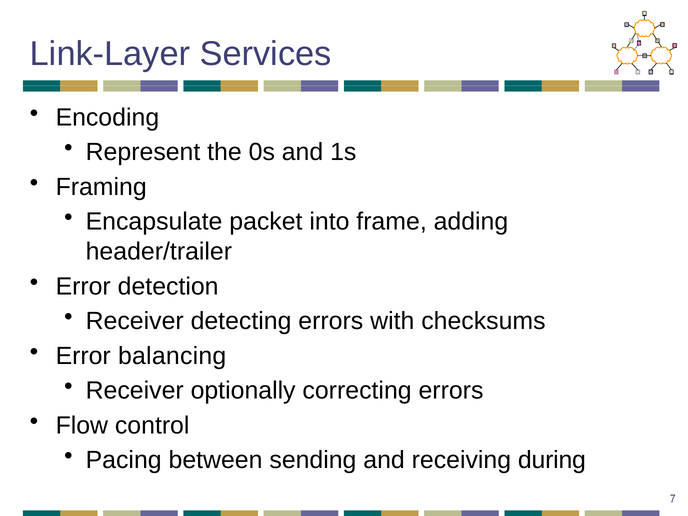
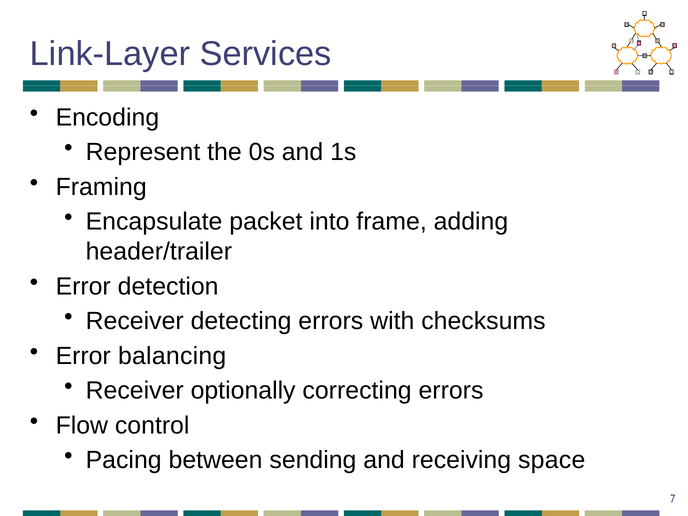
during: during -> space (552, 460)
